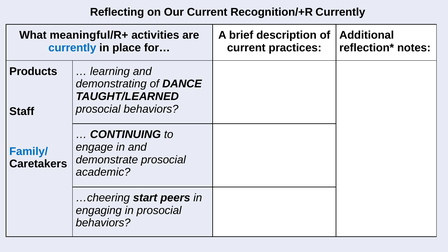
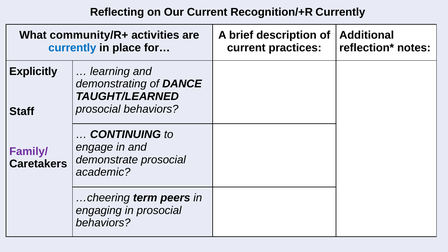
meaningful/R+: meaningful/R+ -> community/R+ (89, 35)
Products: Products -> Explicitly (33, 71)
Family/ colour: blue -> purple (29, 151)
start: start -> term (145, 198)
